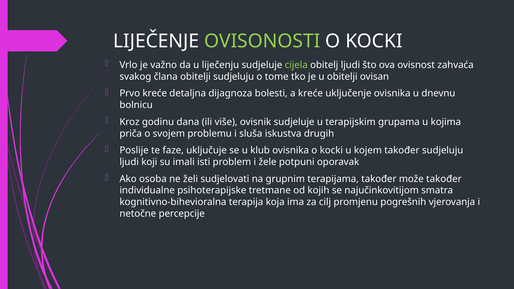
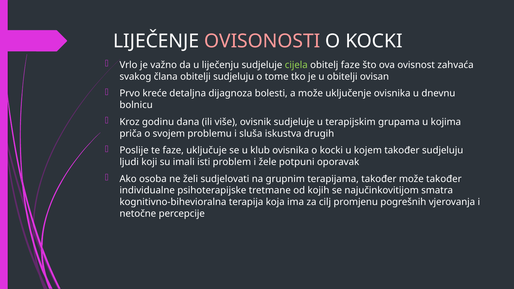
OVISONOSTI colour: light green -> pink (262, 41)
obitelj ljudi: ljudi -> faze (350, 65)
a kreće: kreće -> može (311, 93)
